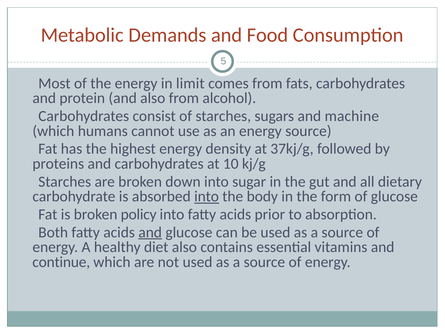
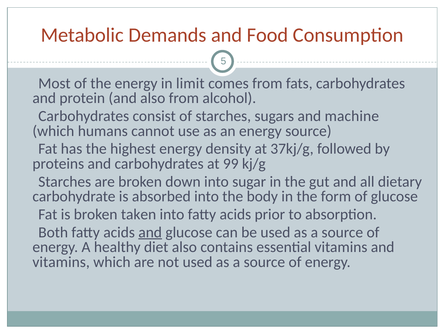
10: 10 -> 99 (231, 164)
into underline: present -> none (207, 196)
policy: policy -> taken (139, 214)
continue: continue -> vitamins (61, 262)
